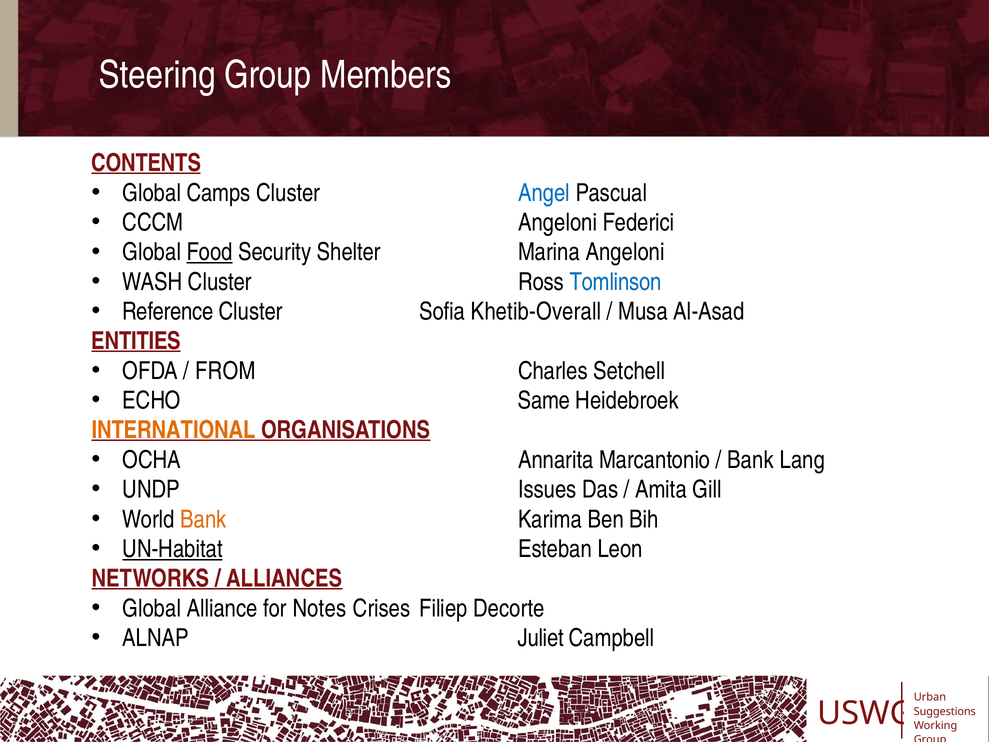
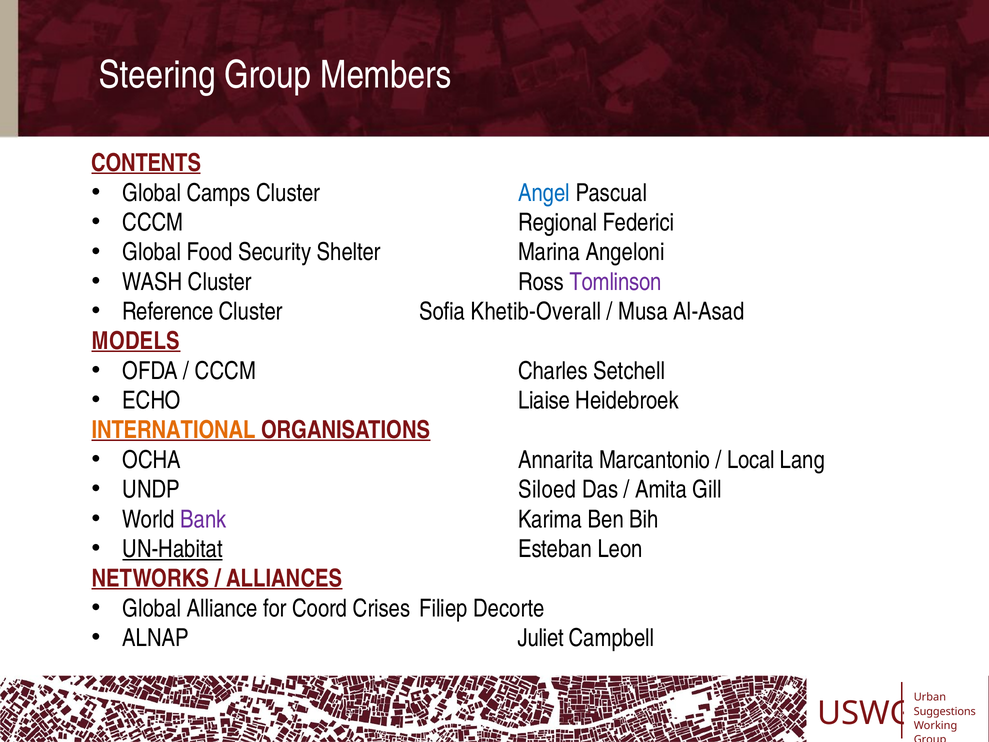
CCCM Angeloni: Angeloni -> Regional (558, 222)
Food underline: present -> none (210, 252)
Tomlinson colour: blue -> purple (616, 282)
ENTITIES: ENTITIES -> MODELS (136, 341)
FROM: FROM -> CCCM (225, 371)
Same: Same -> Liaise (544, 400)
Bank: Bank -> Local (751, 460)
Issues: Issues -> Siloed (547, 489)
Bank colour: orange -> purple (203, 519)
Notes: Notes -> Coord (320, 608)
